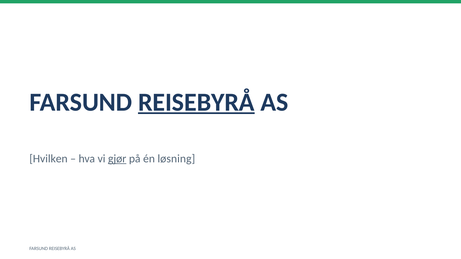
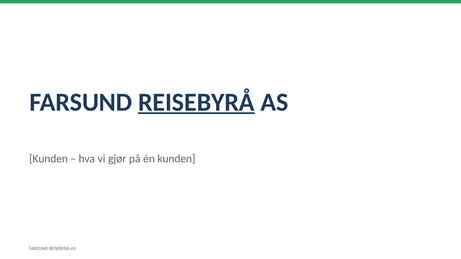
Hvilken: Hvilken -> Kunden (49, 159)
gjør underline: present -> none (117, 159)
én løsning: løsning -> kunden (176, 159)
